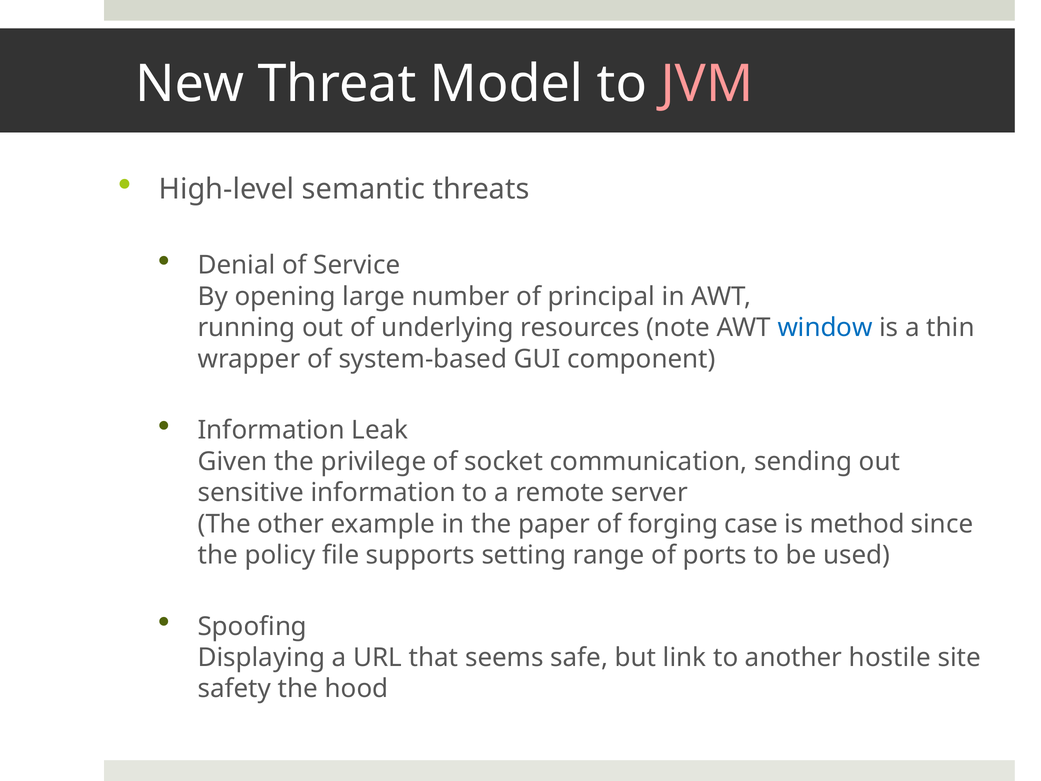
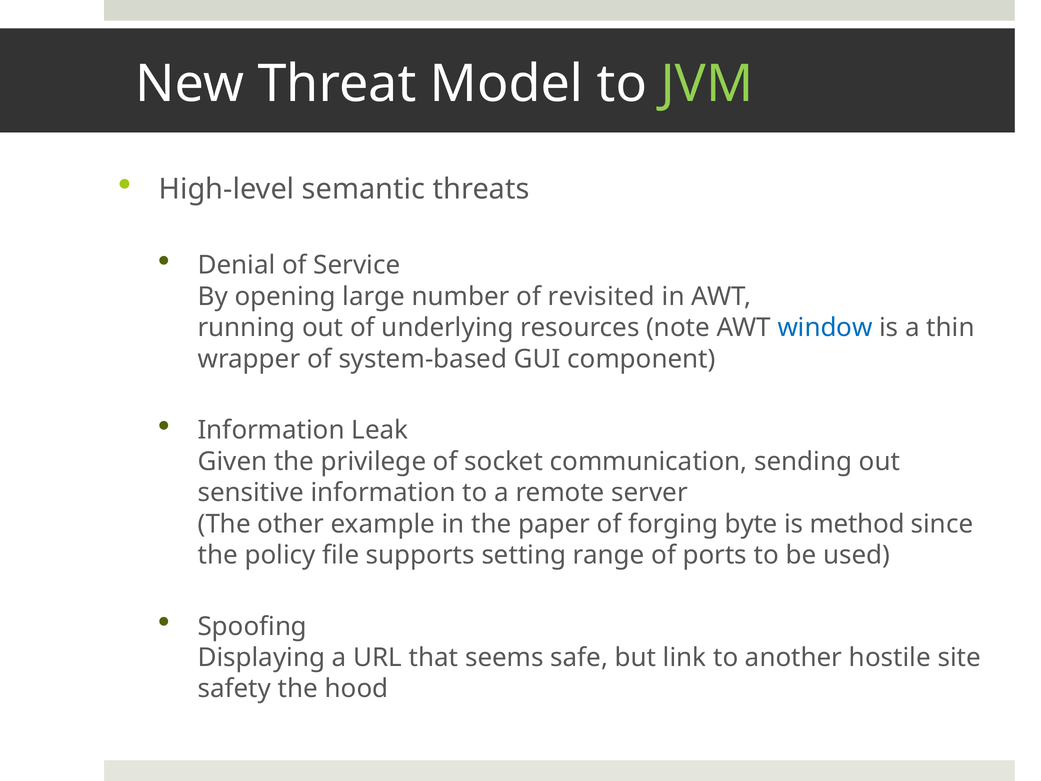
JVM colour: pink -> light green (707, 84)
principal: principal -> revisited (601, 297)
case: case -> byte (751, 524)
